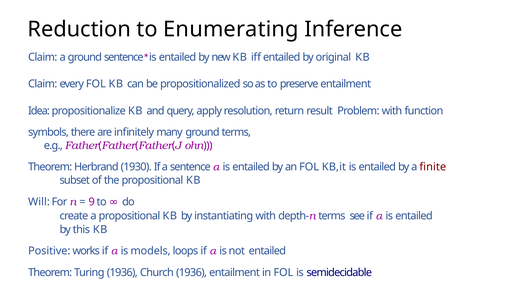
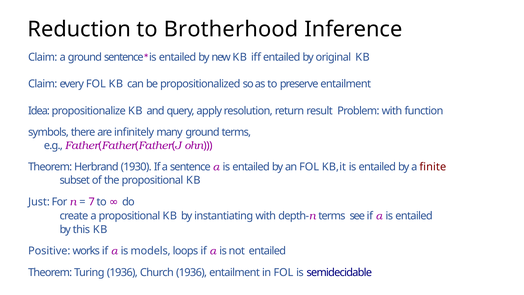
Enumerating: Enumerating -> Brotherhood (231, 29)
Will: Will -> Just (39, 202)
9: 9 -> 7 (92, 202)
